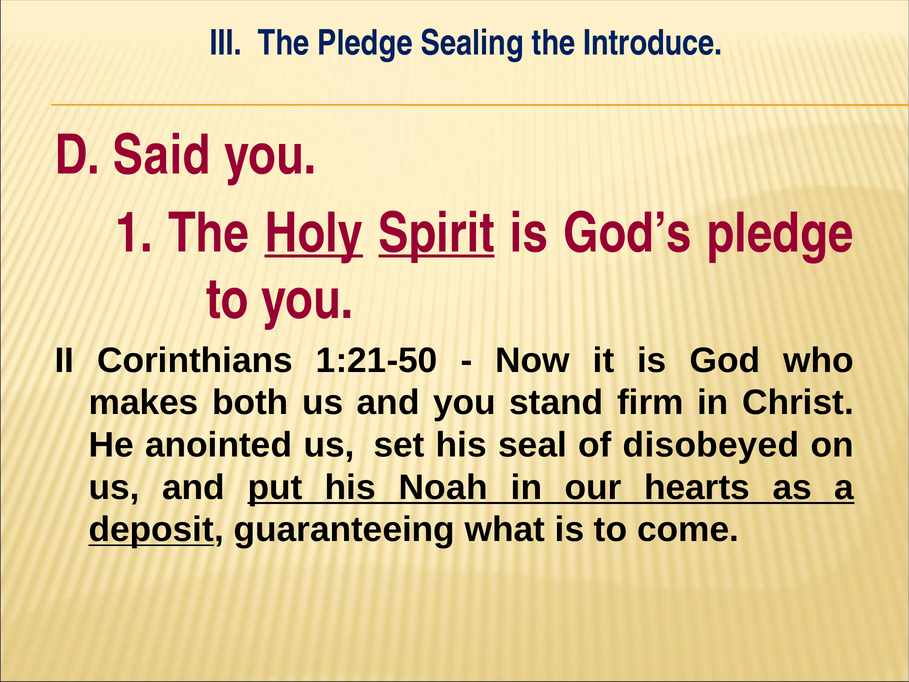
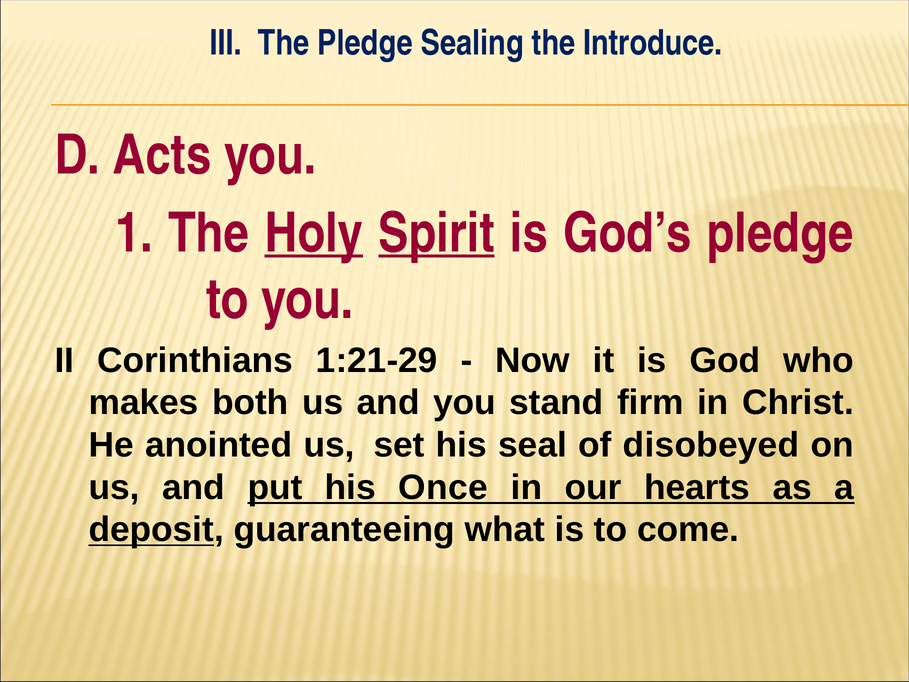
Said: Said -> Acts (162, 155)
1:21-50: 1:21-50 -> 1:21-29 (377, 360)
Noah: Noah -> Once (443, 487)
